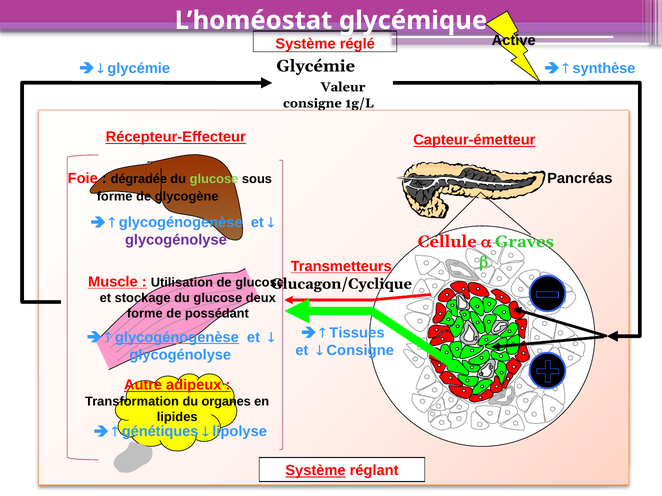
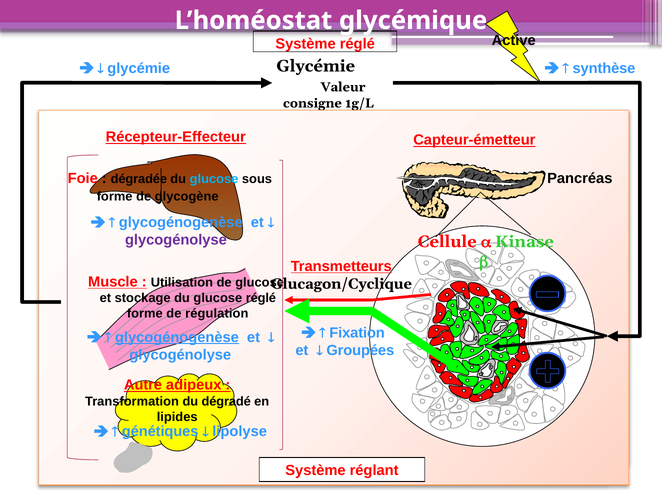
glucose colour: light green -> light blue (214, 179)
Graves: Graves -> Kinase (524, 242)
glucose deux: deux -> réglé (261, 298)
possédant: possédant -> régulation (217, 314)
Tissues: Tissues -> Fixation (357, 333)
Consigne: Consigne -> Groupées (360, 351)
organes: organes -> dégradé (226, 402)
Système underline: present -> none (316, 471)
